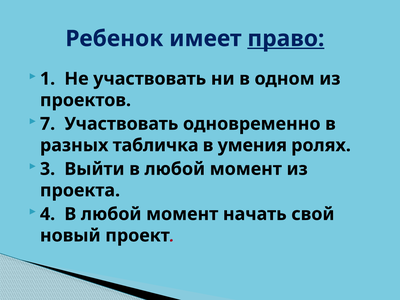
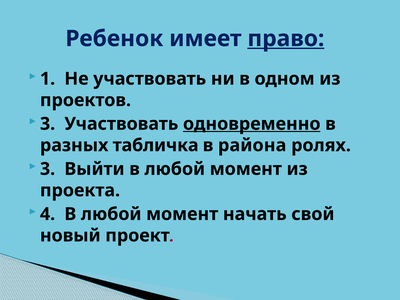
7: 7 -> 3 (48, 124)
одновременно underline: none -> present (252, 124)
умения: умения -> района (252, 145)
